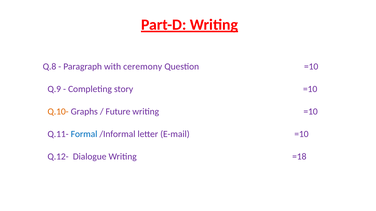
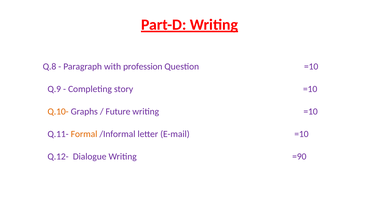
ceremony: ceremony -> profession (143, 67)
Formal colour: blue -> orange (84, 134)
=18: =18 -> =90 (299, 157)
